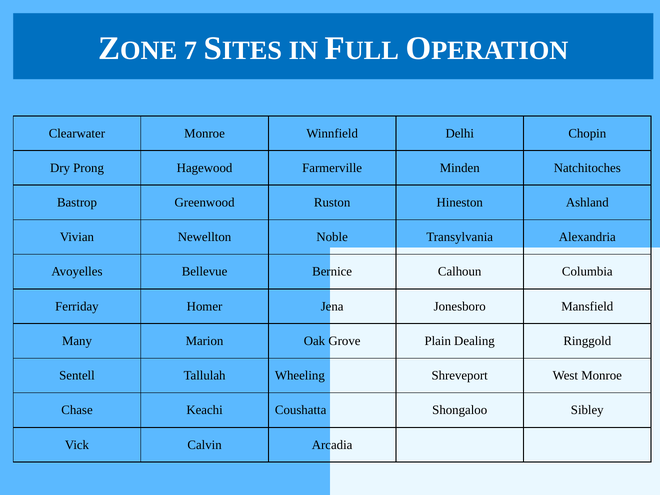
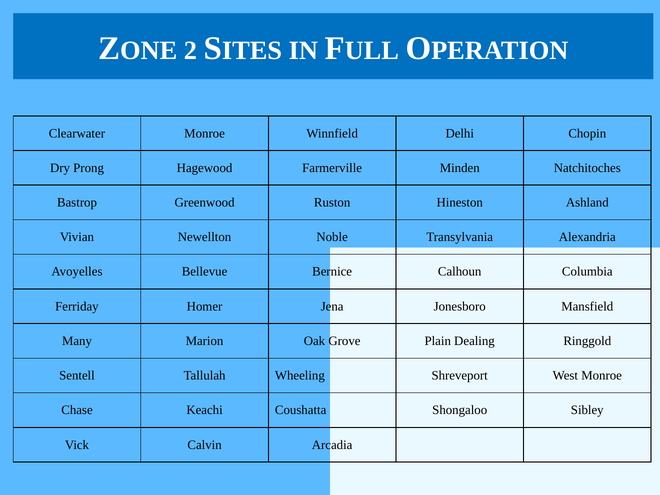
7: 7 -> 2 (190, 51)
